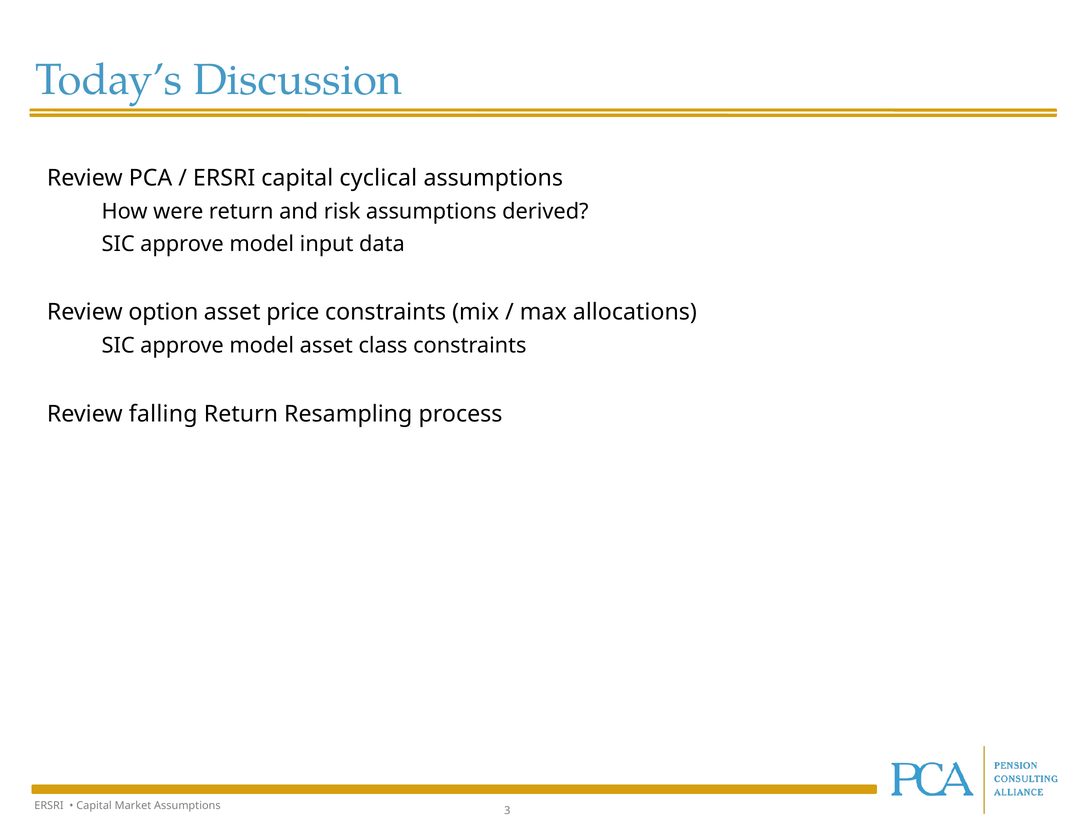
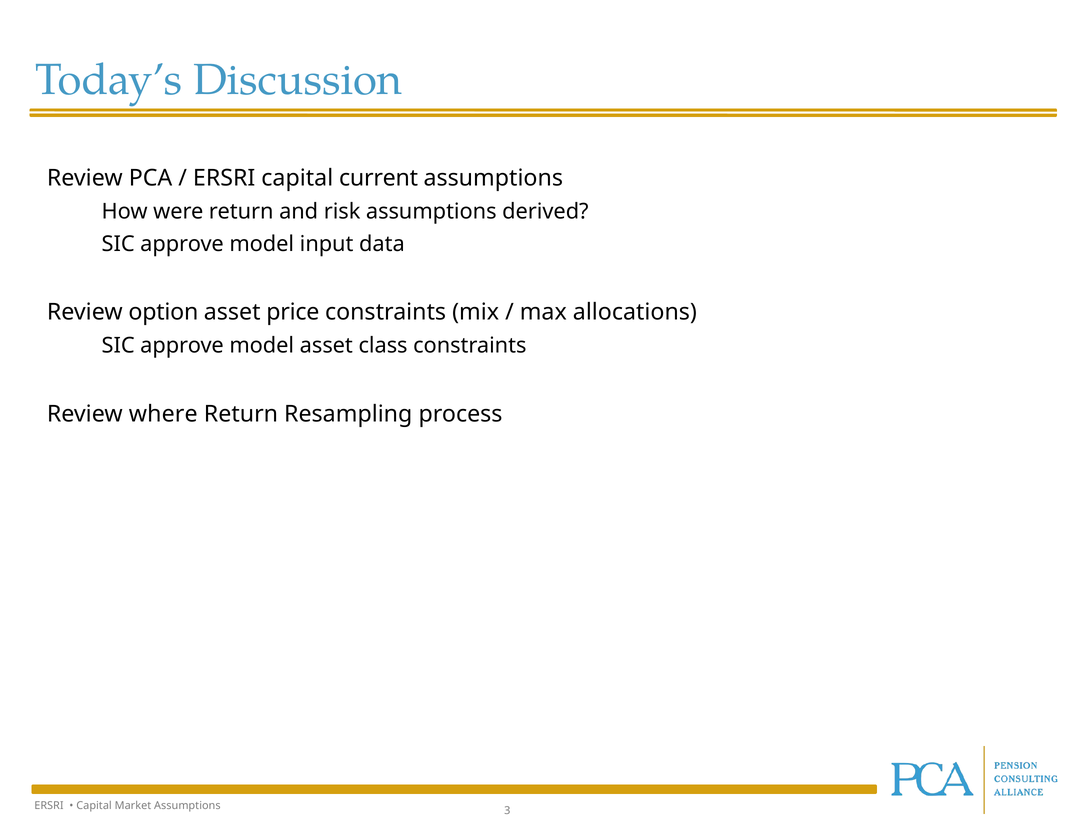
cyclical: cyclical -> current (379, 178)
falling: falling -> where (163, 414)
